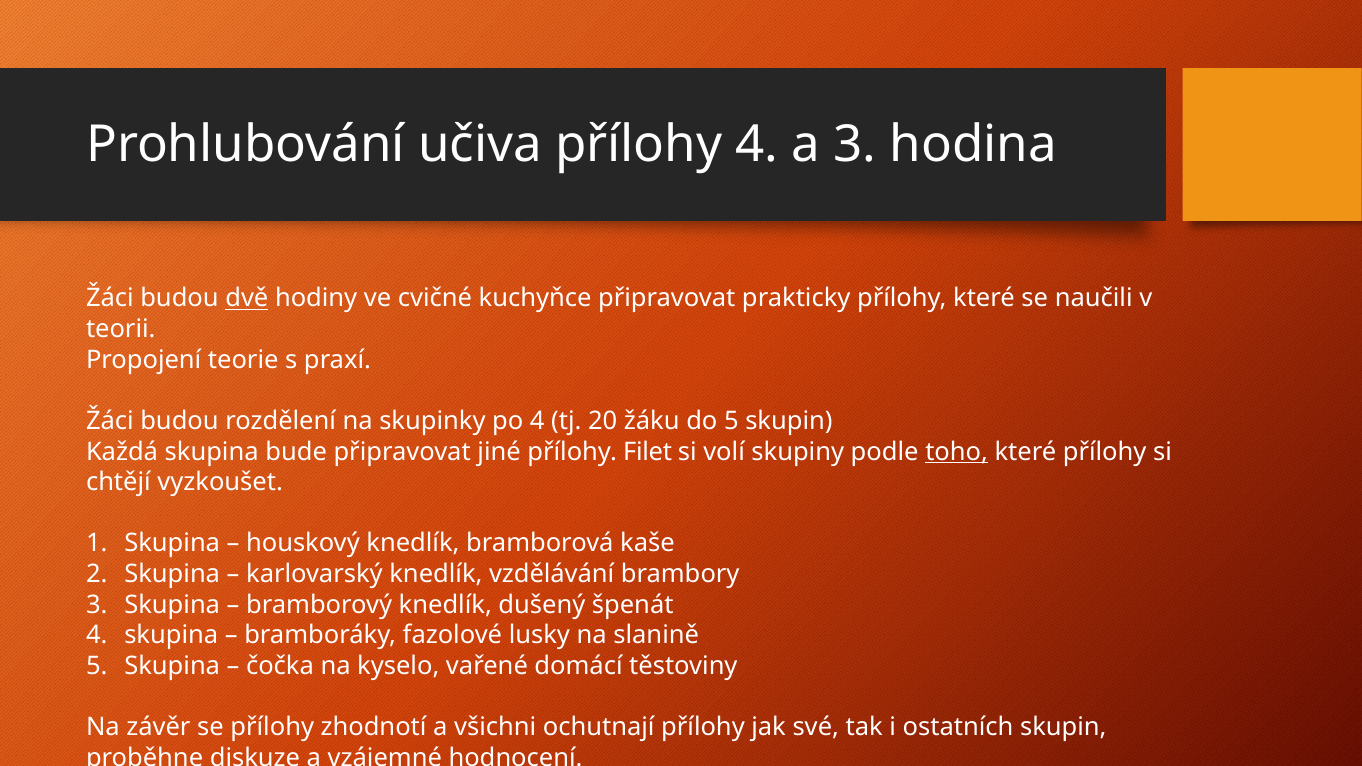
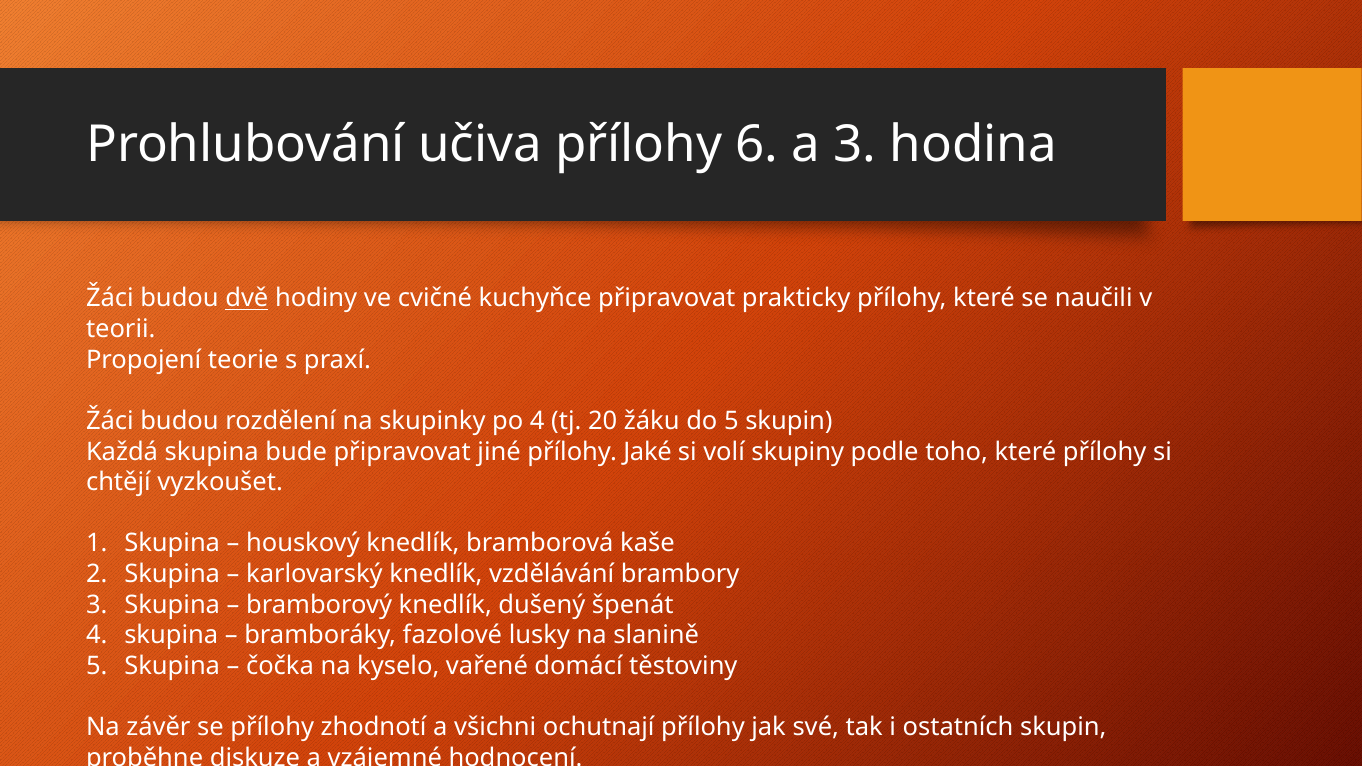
přílohy 4: 4 -> 6 (757, 144)
Filet: Filet -> Jaké (648, 452)
toho underline: present -> none (957, 452)
